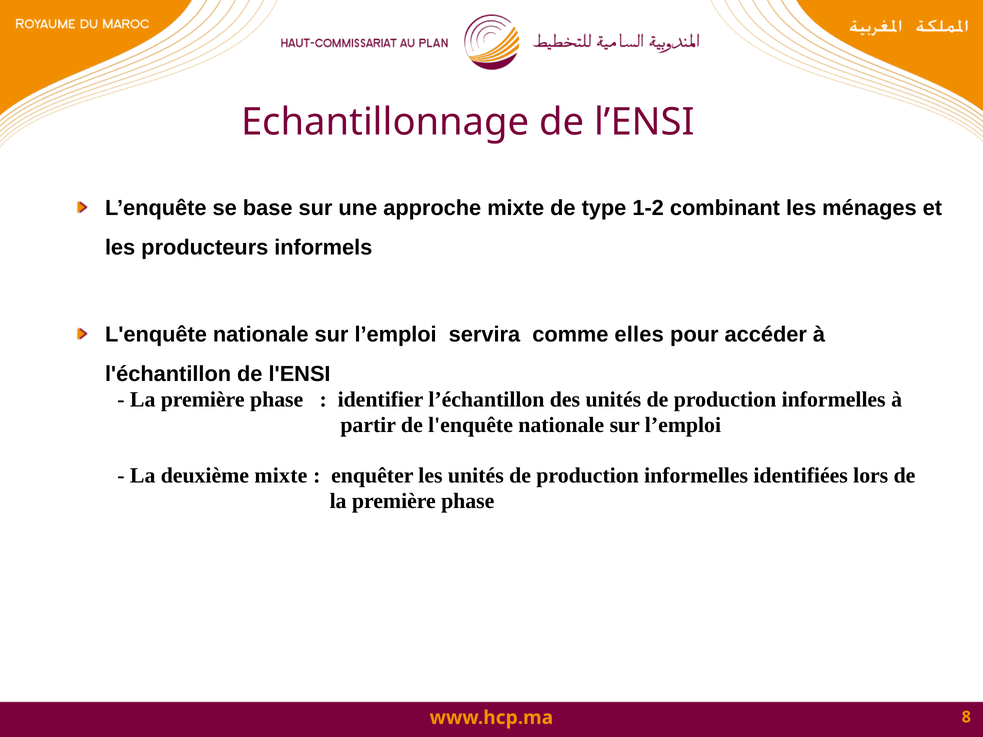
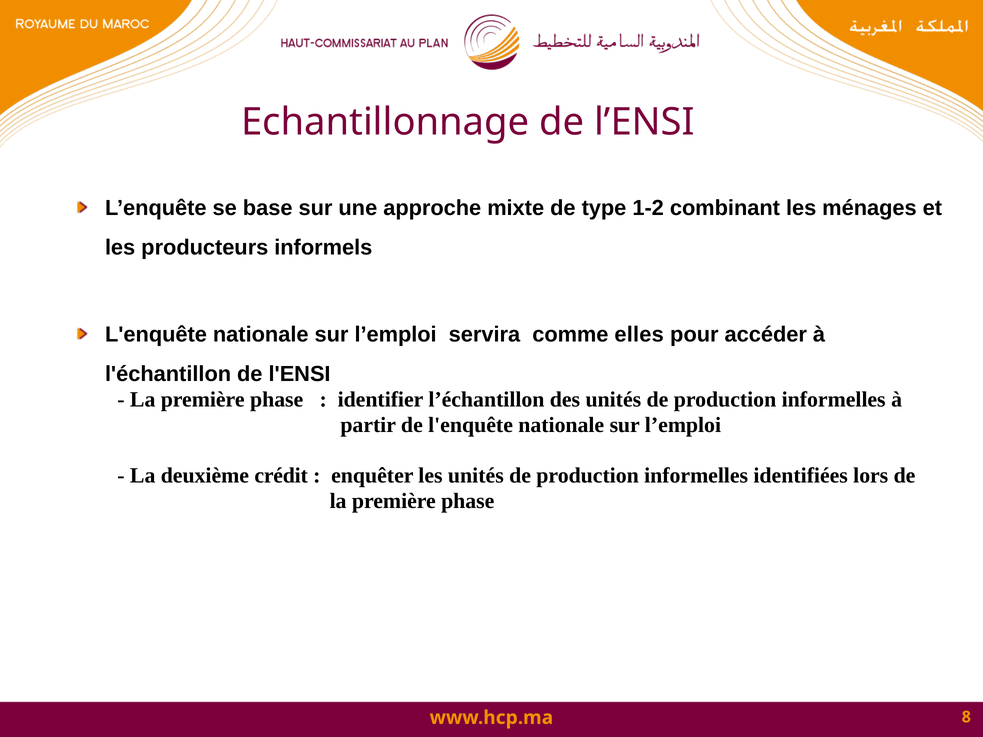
deuxième mixte: mixte -> crédit (281, 476)
